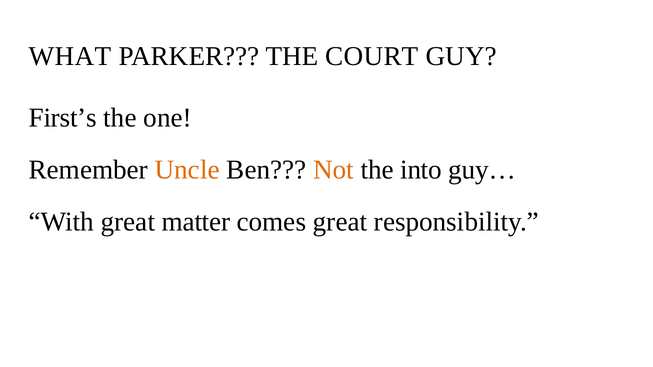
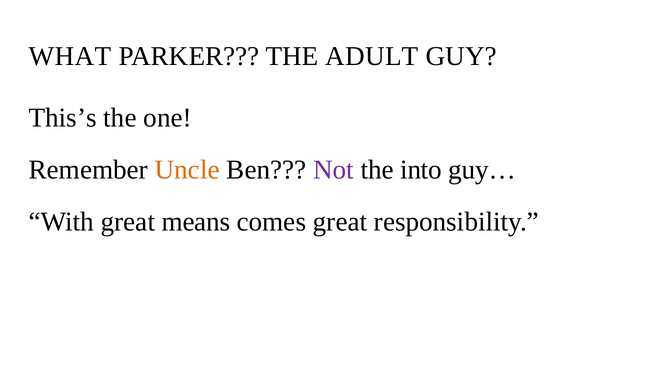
COURT: COURT -> ADULT (372, 57)
First’s: First’s -> This’s (63, 118)
Not colour: orange -> purple (333, 170)
matter: matter -> means (196, 222)
